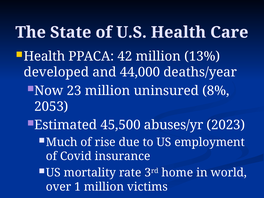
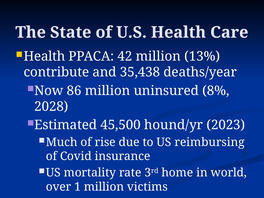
developed: developed -> contribute (56, 72)
44,000: 44,000 -> 35,438 (140, 72)
23: 23 -> 86 (74, 91)
2053: 2053 -> 2028 (51, 107)
abuses/yr: abuses/yr -> hound/yr (173, 125)
employment: employment -> reimbursing (210, 142)
